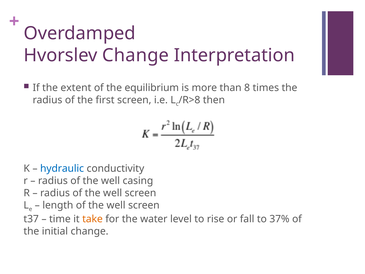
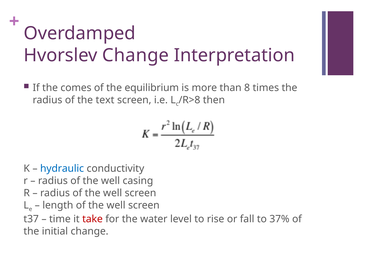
extent: extent -> comes (76, 88)
first: first -> text (105, 100)
take colour: orange -> red (93, 219)
